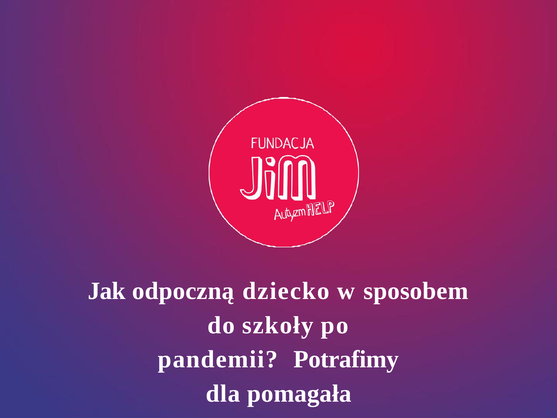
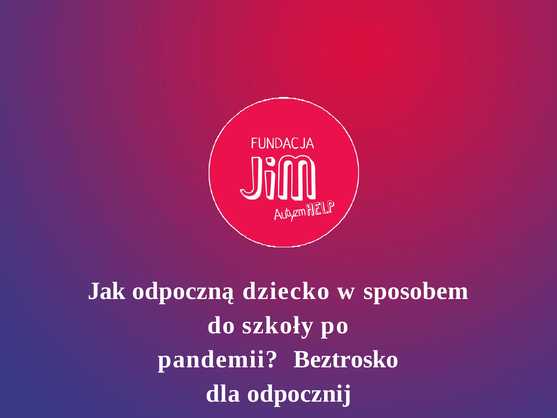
Potrafimy: Potrafimy -> Beztrosko (346, 359)
pomagała: pomagała -> odpocznij (299, 393)
